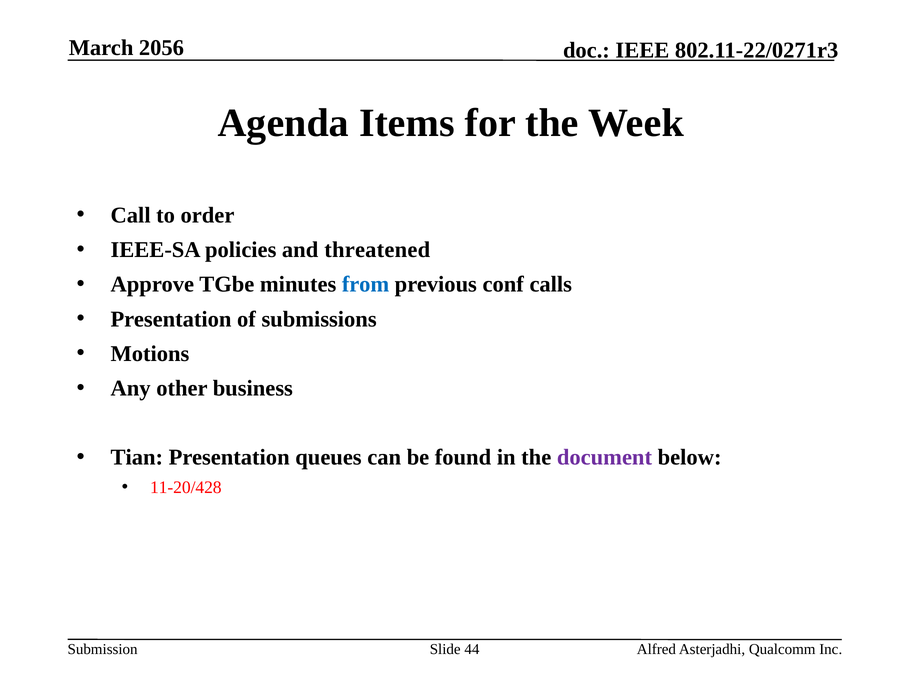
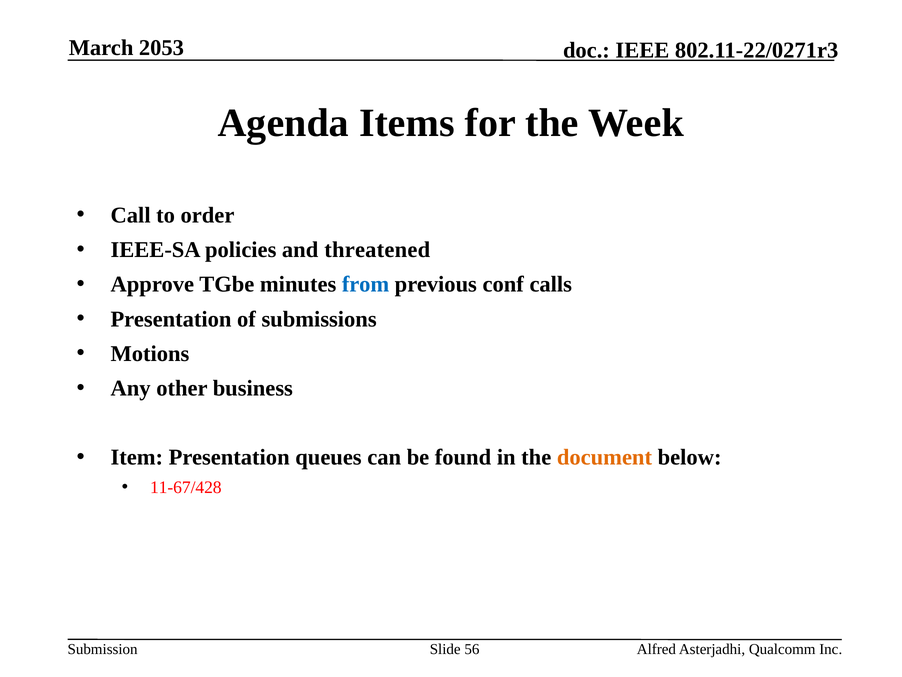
2056: 2056 -> 2053 (161, 48)
Tian: Tian -> Item (137, 457)
document colour: purple -> orange (604, 457)
11-20/428: 11-20/428 -> 11-67/428 (186, 487)
44: 44 -> 56 (472, 649)
